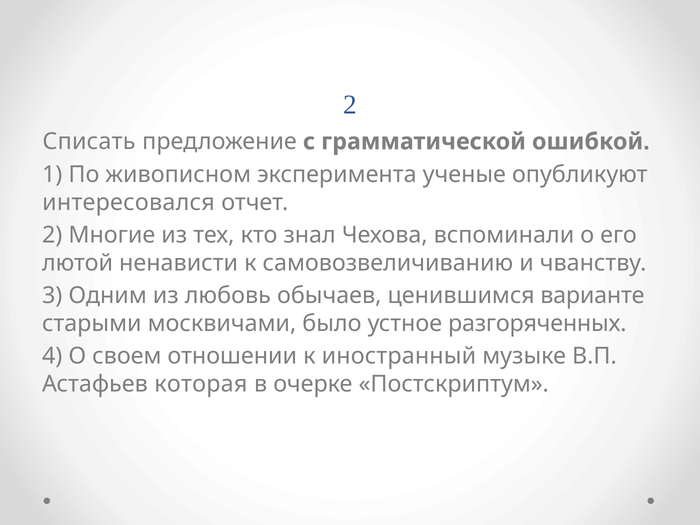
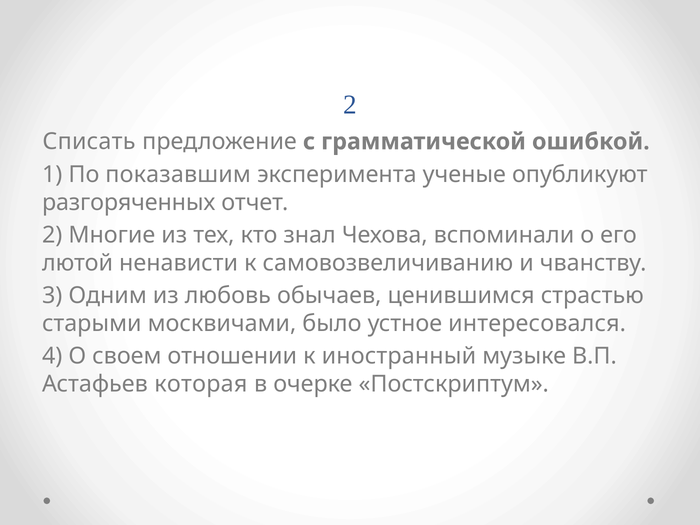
живописном: живописном -> показавшим (178, 174)
интересовался: интересовался -> разгоряченных (129, 202)
варианте: варианте -> страстью (592, 296)
разгоряченных: разгоряченных -> интересовался (537, 324)
